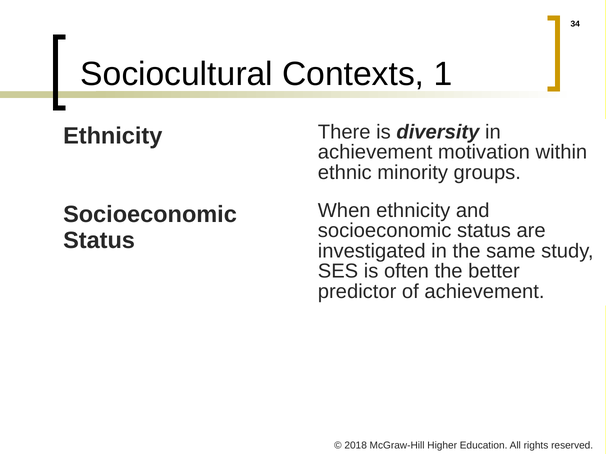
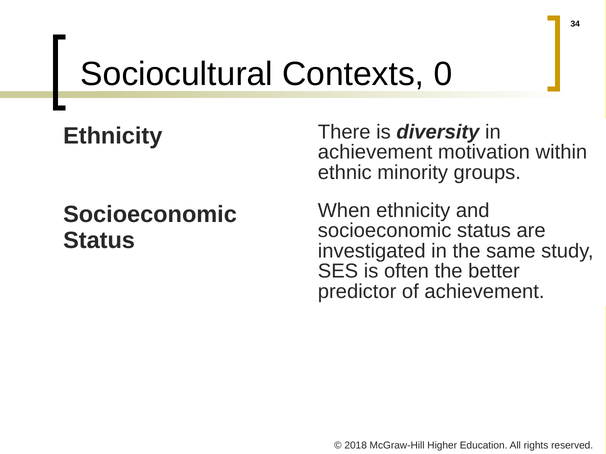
1: 1 -> 0 (443, 74)
